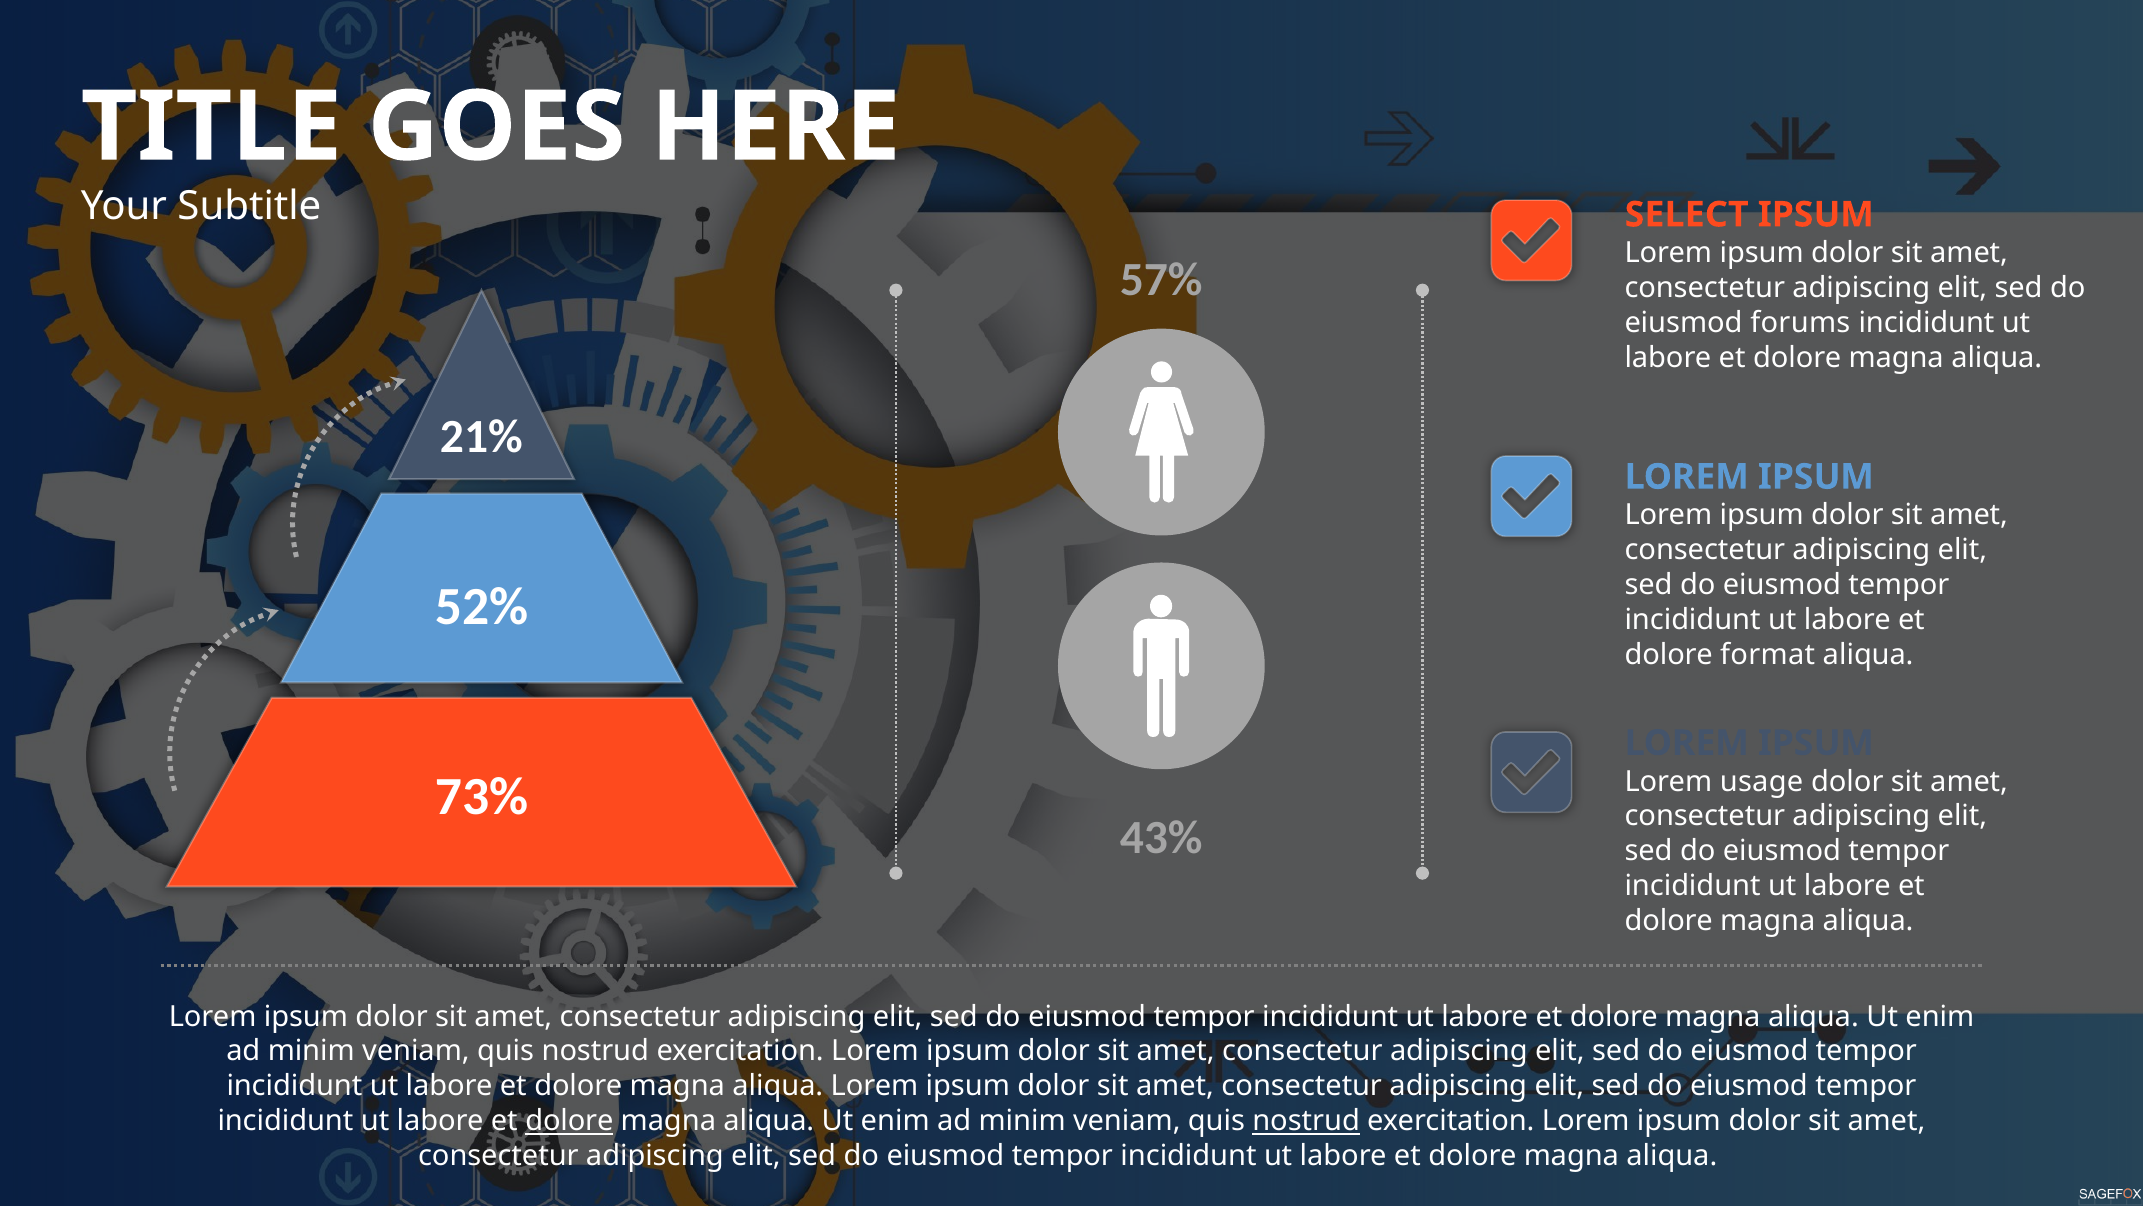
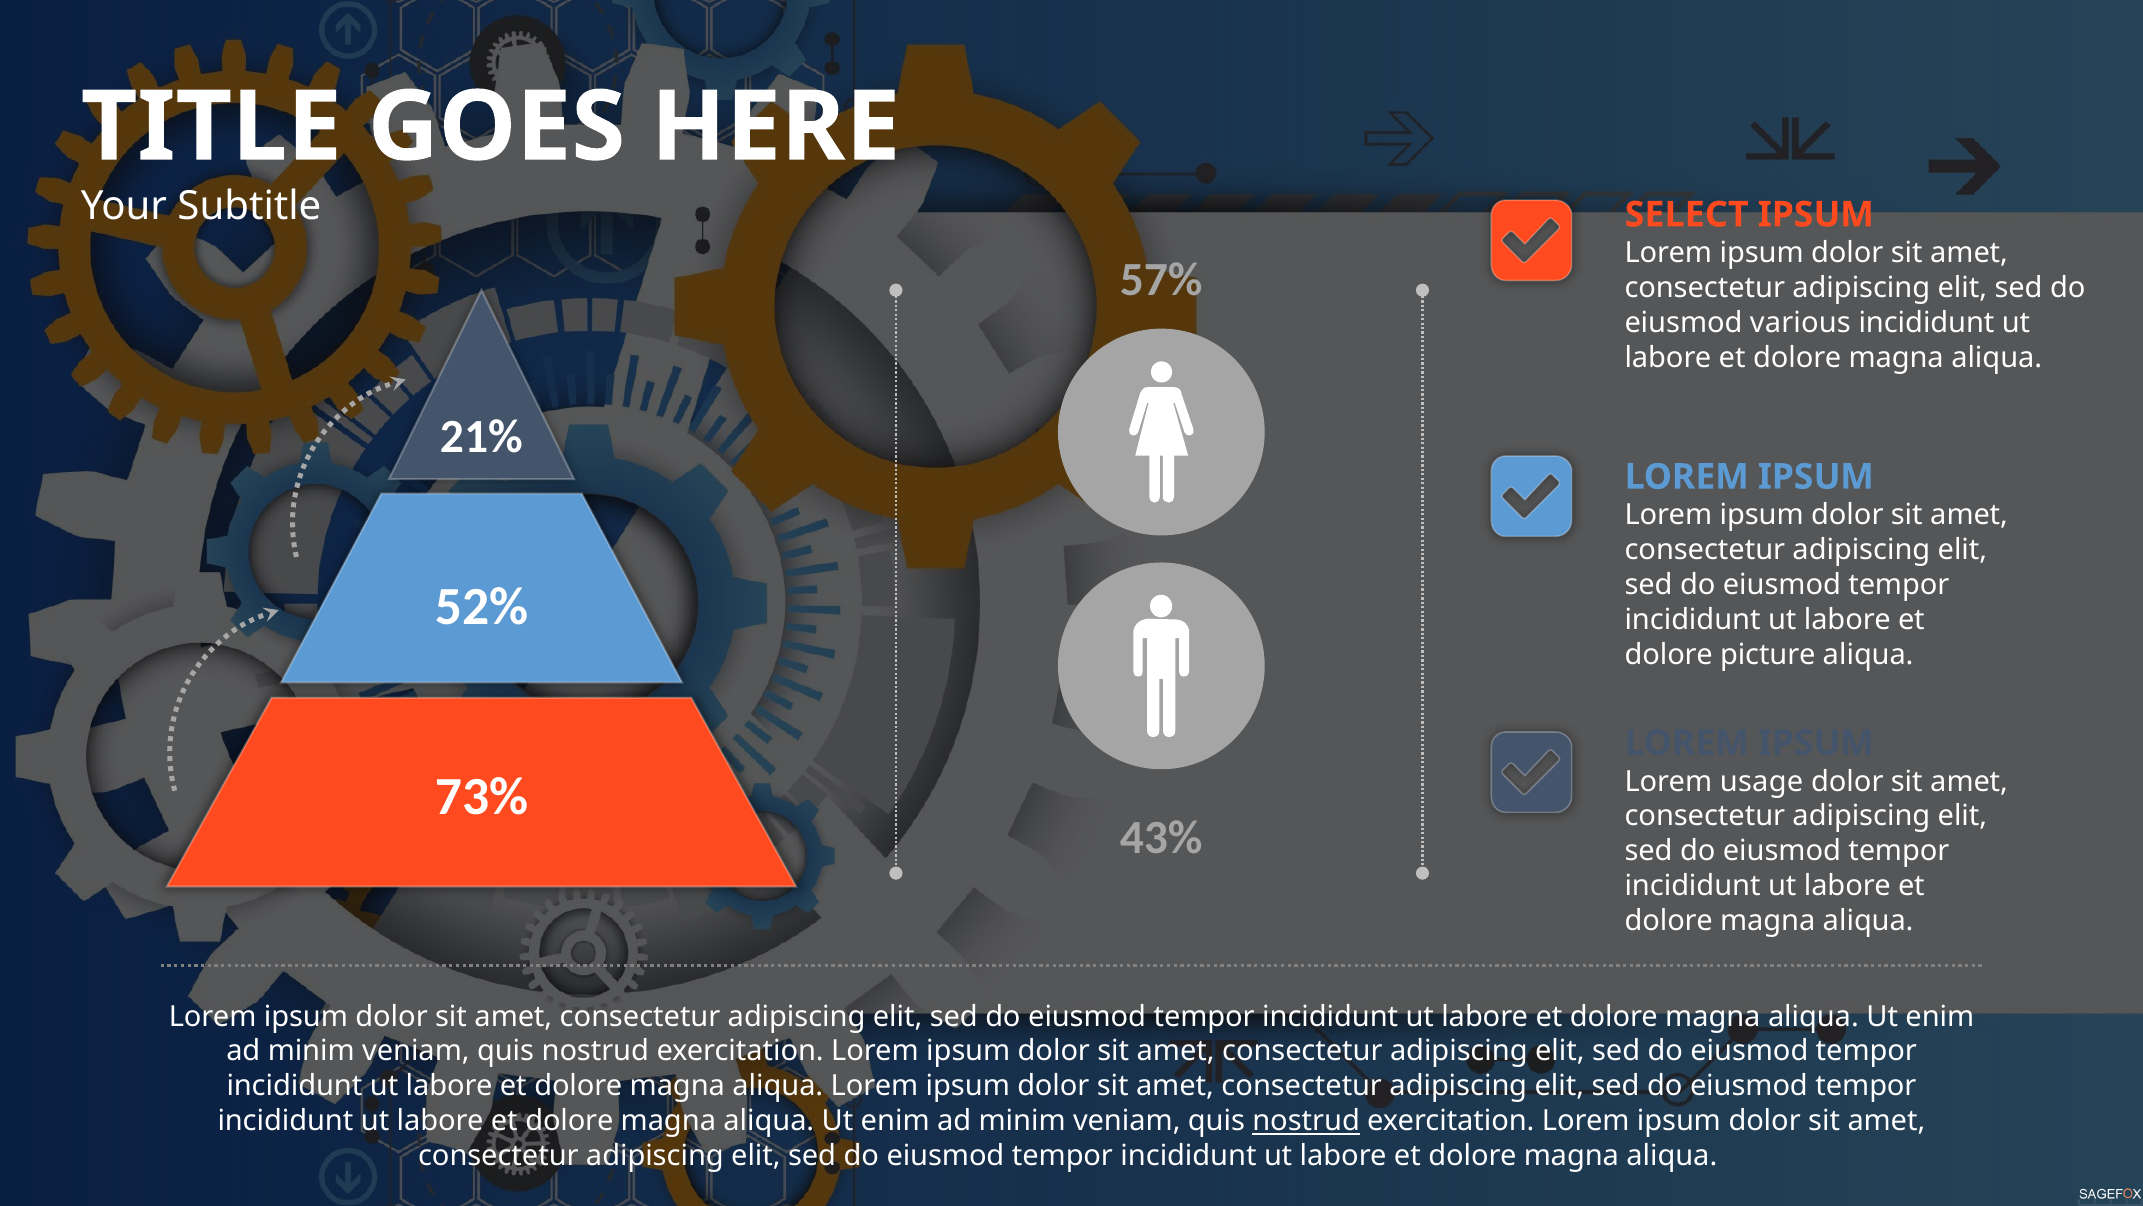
forums: forums -> various (1800, 323)
format: format -> picture (1768, 655)
dolore underline: present -> none (569, 1121)
